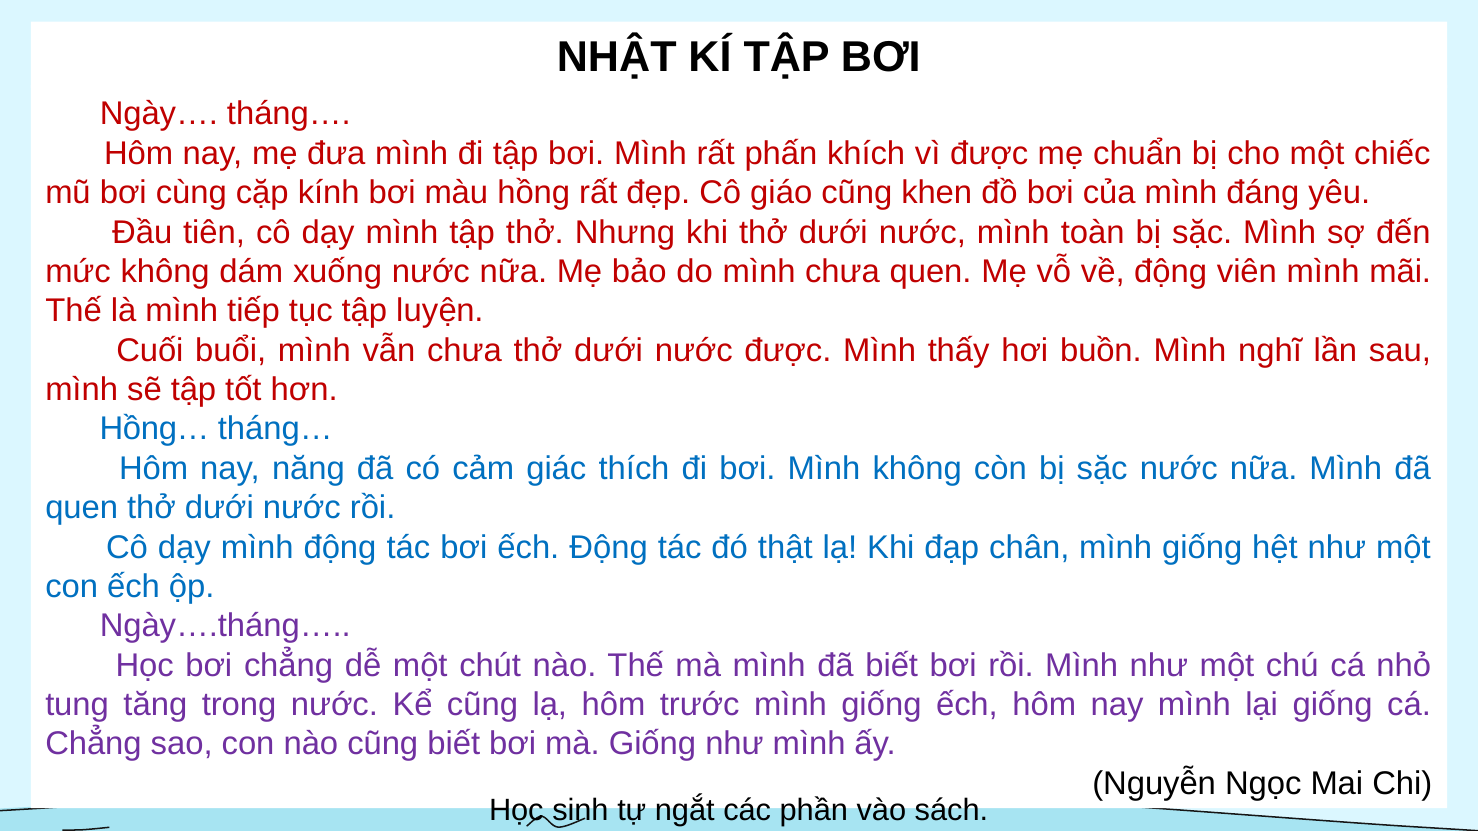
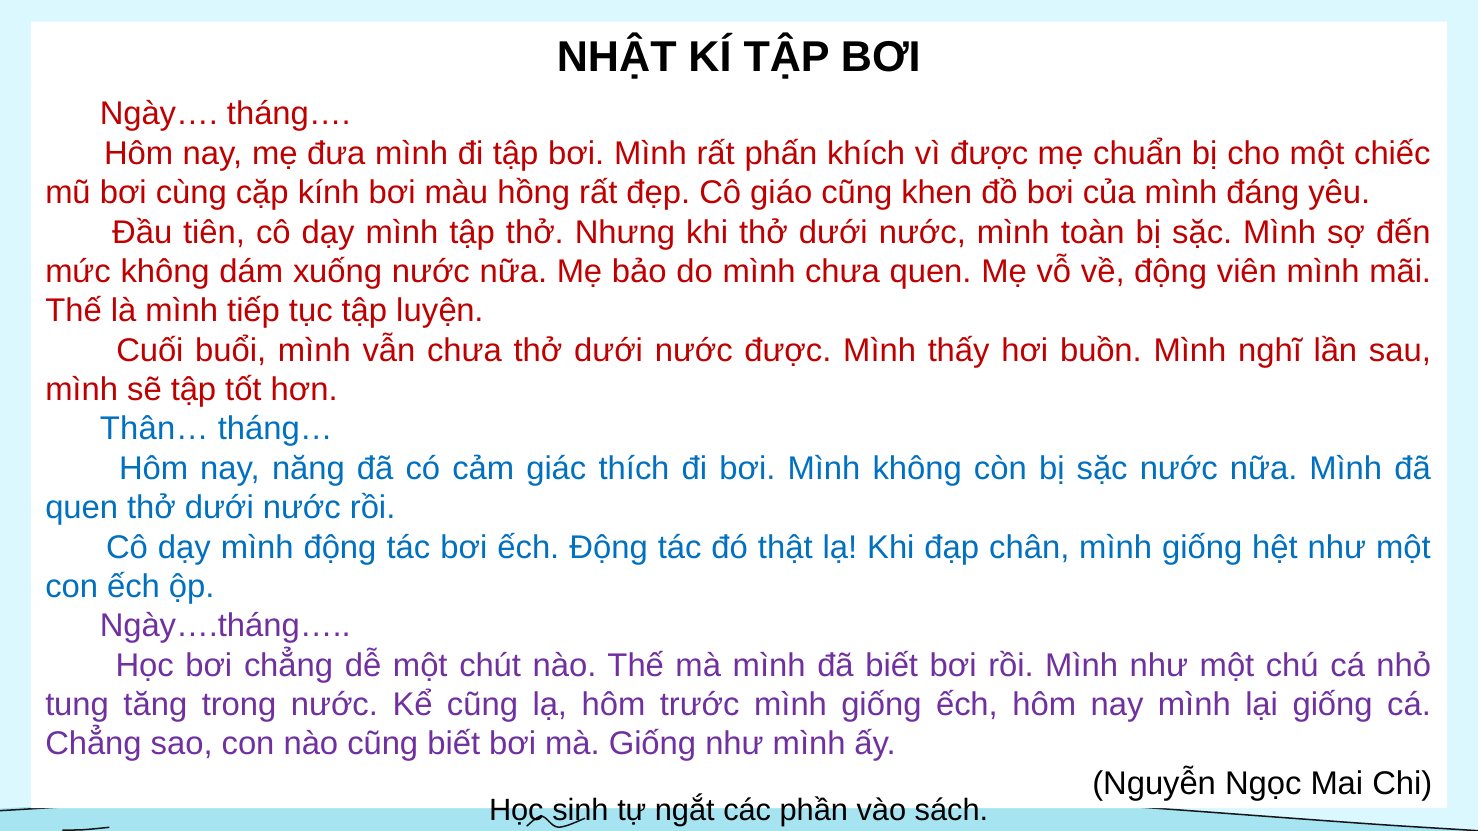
Hồng…: Hồng… -> Thân… (154, 429)
